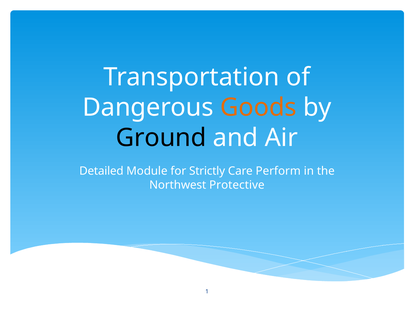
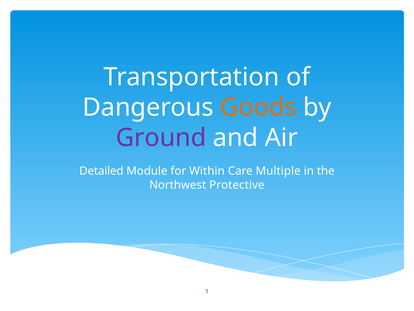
Ground colour: black -> purple (161, 138)
Strictly: Strictly -> Within (207, 171)
Perform: Perform -> Multiple (278, 171)
